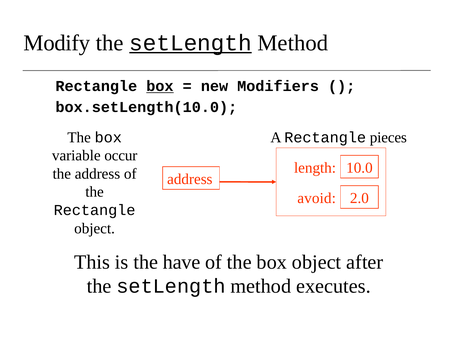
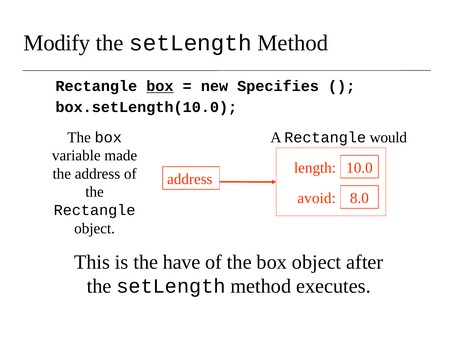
setLength underline: present -> none (191, 43)
Modifiers: Modifiers -> Specifies (278, 86)
pieces: pieces -> would (388, 137)
occur: occur -> made (121, 155)
2.0: 2.0 -> 8.0 (359, 198)
